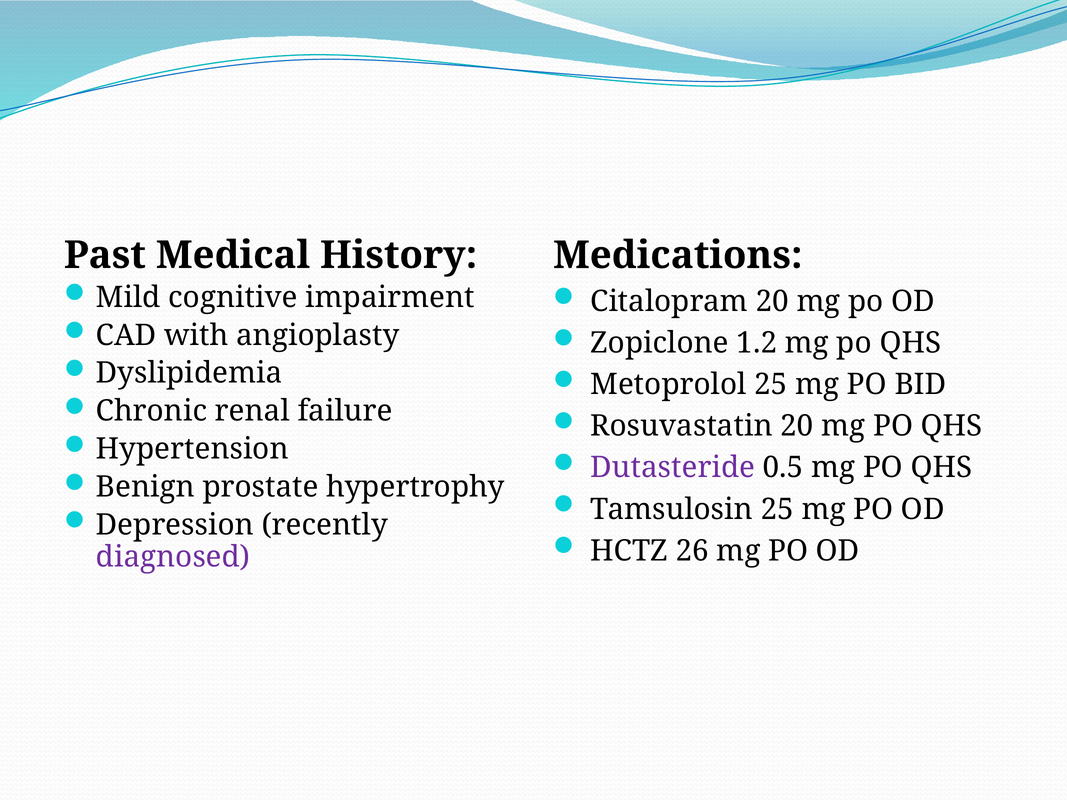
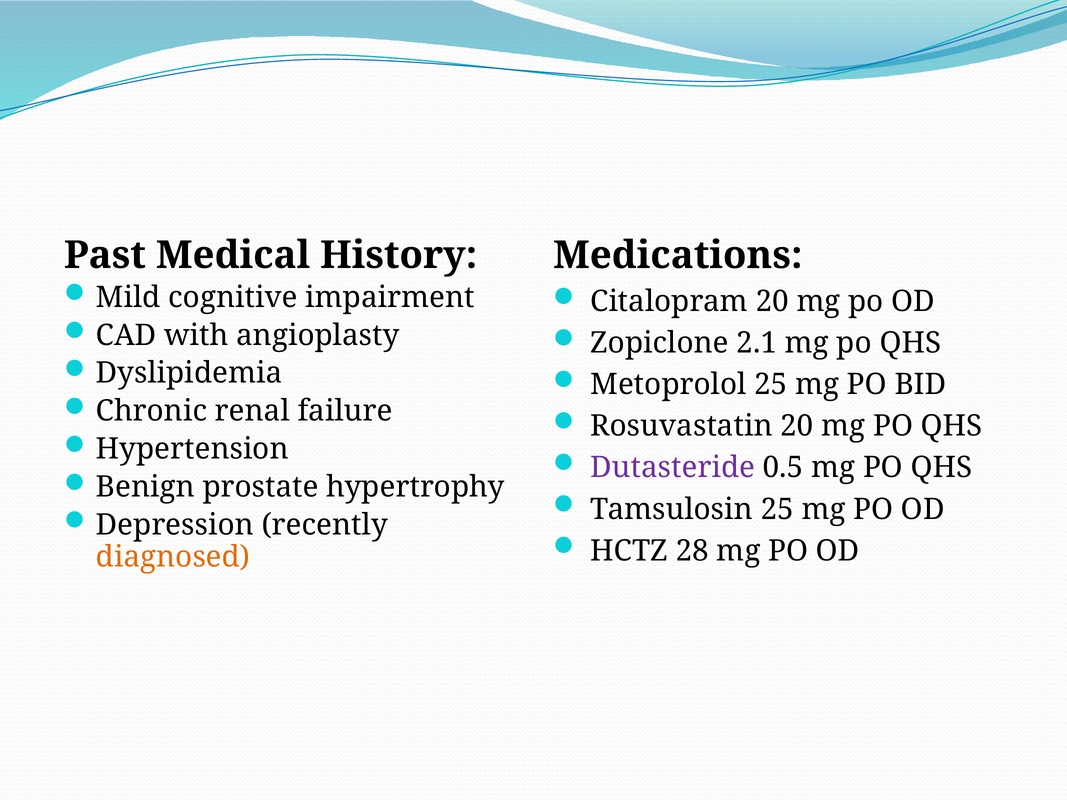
1.2: 1.2 -> 2.1 (757, 343)
26: 26 -> 28 (692, 551)
diagnosed colour: purple -> orange (173, 557)
